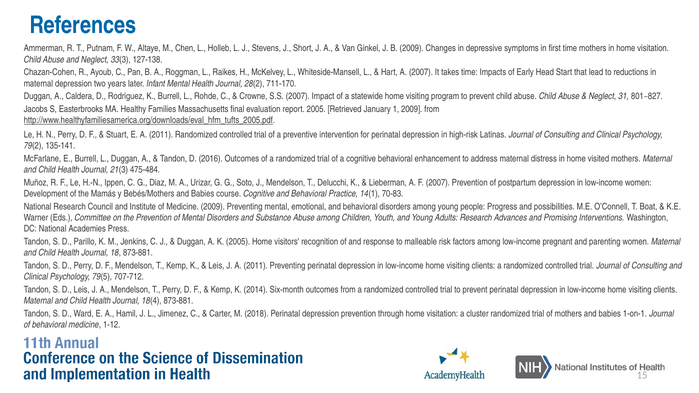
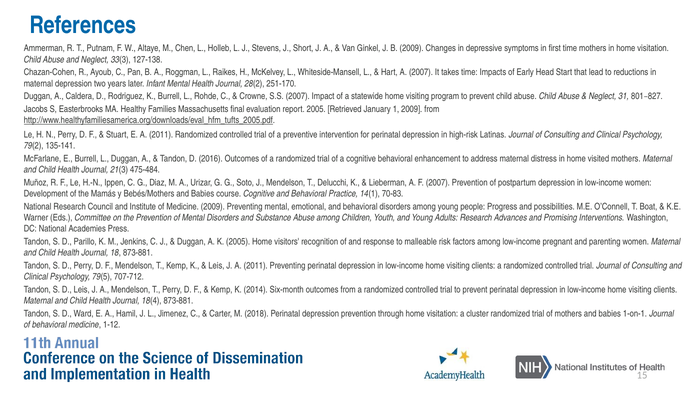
711-170: 711-170 -> 251-170 (281, 84)
